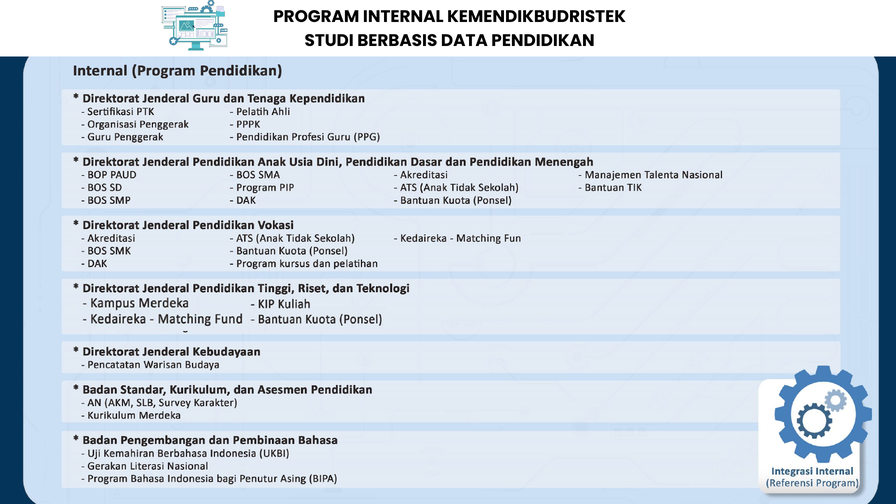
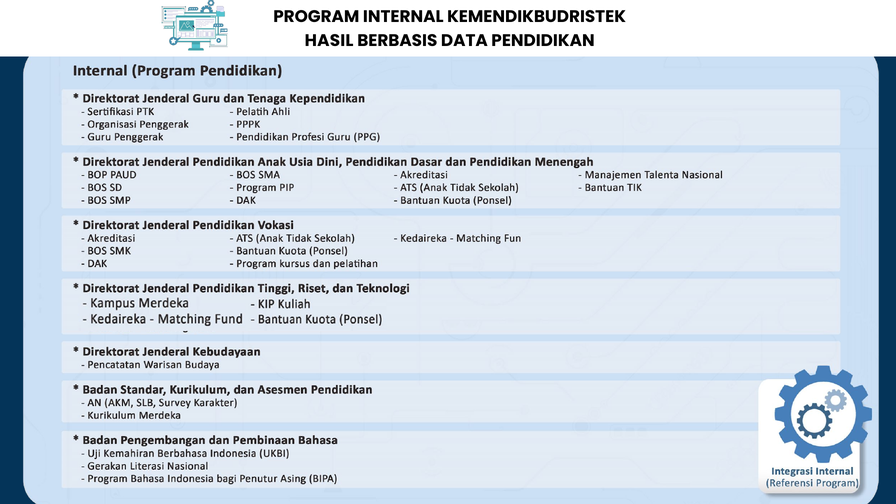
STUDI: STUDI -> HASIL (329, 41)
